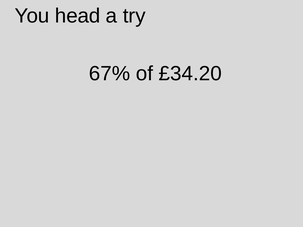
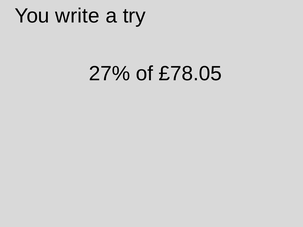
head: head -> write (77, 16)
67%: 67% -> 27% (110, 74)
£34.20: £34.20 -> £78.05 (190, 74)
